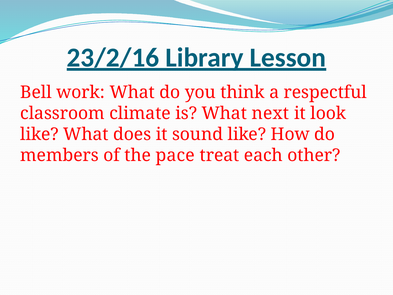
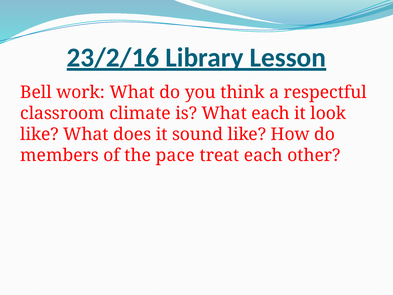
What next: next -> each (271, 113)
